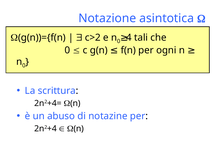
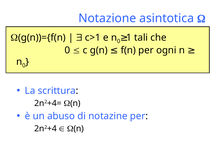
c>2: c>2 -> c>1 (93, 37)
4: 4 -> 1 (129, 37)
